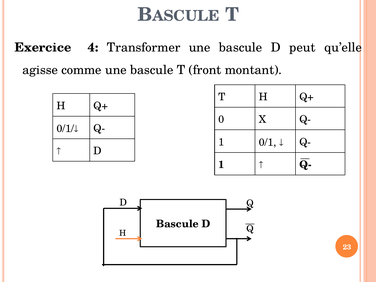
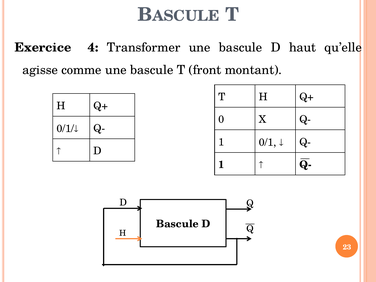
peut: peut -> haut (303, 47)
